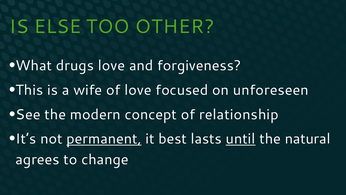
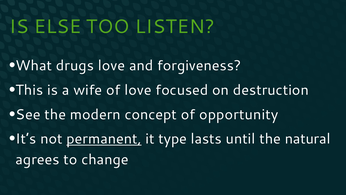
OTHER: OTHER -> LISTEN (175, 27)
unforeseen: unforeseen -> destruction (271, 90)
relationship: relationship -> opportunity (239, 114)
best: best -> type (173, 139)
until underline: present -> none (241, 139)
